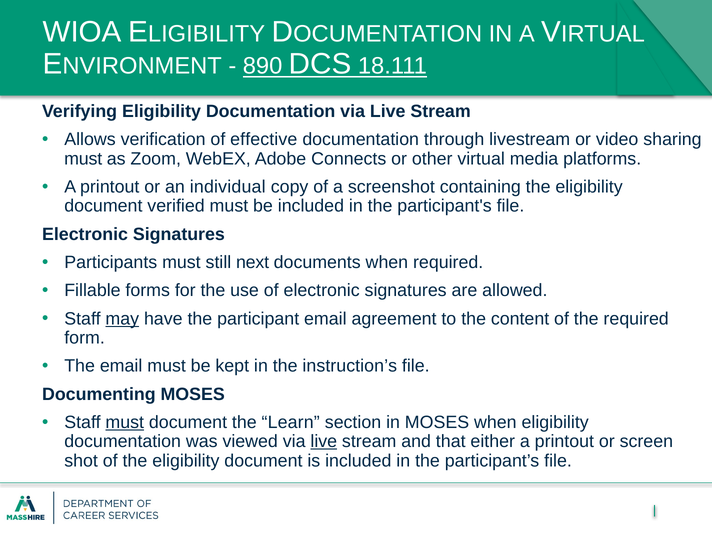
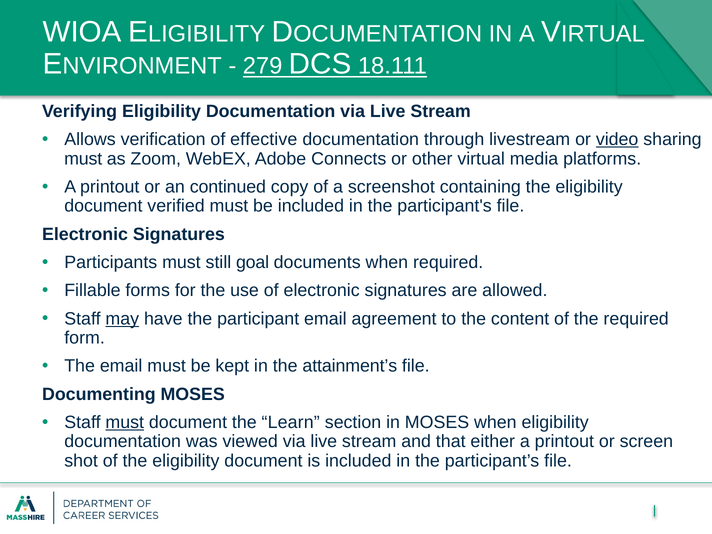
890: 890 -> 279 (263, 66)
video underline: none -> present (617, 139)
individual: individual -> continued (228, 187)
next: next -> goal (253, 262)
instruction’s: instruction’s -> attainment’s (350, 366)
live underline: present -> none (324, 442)
